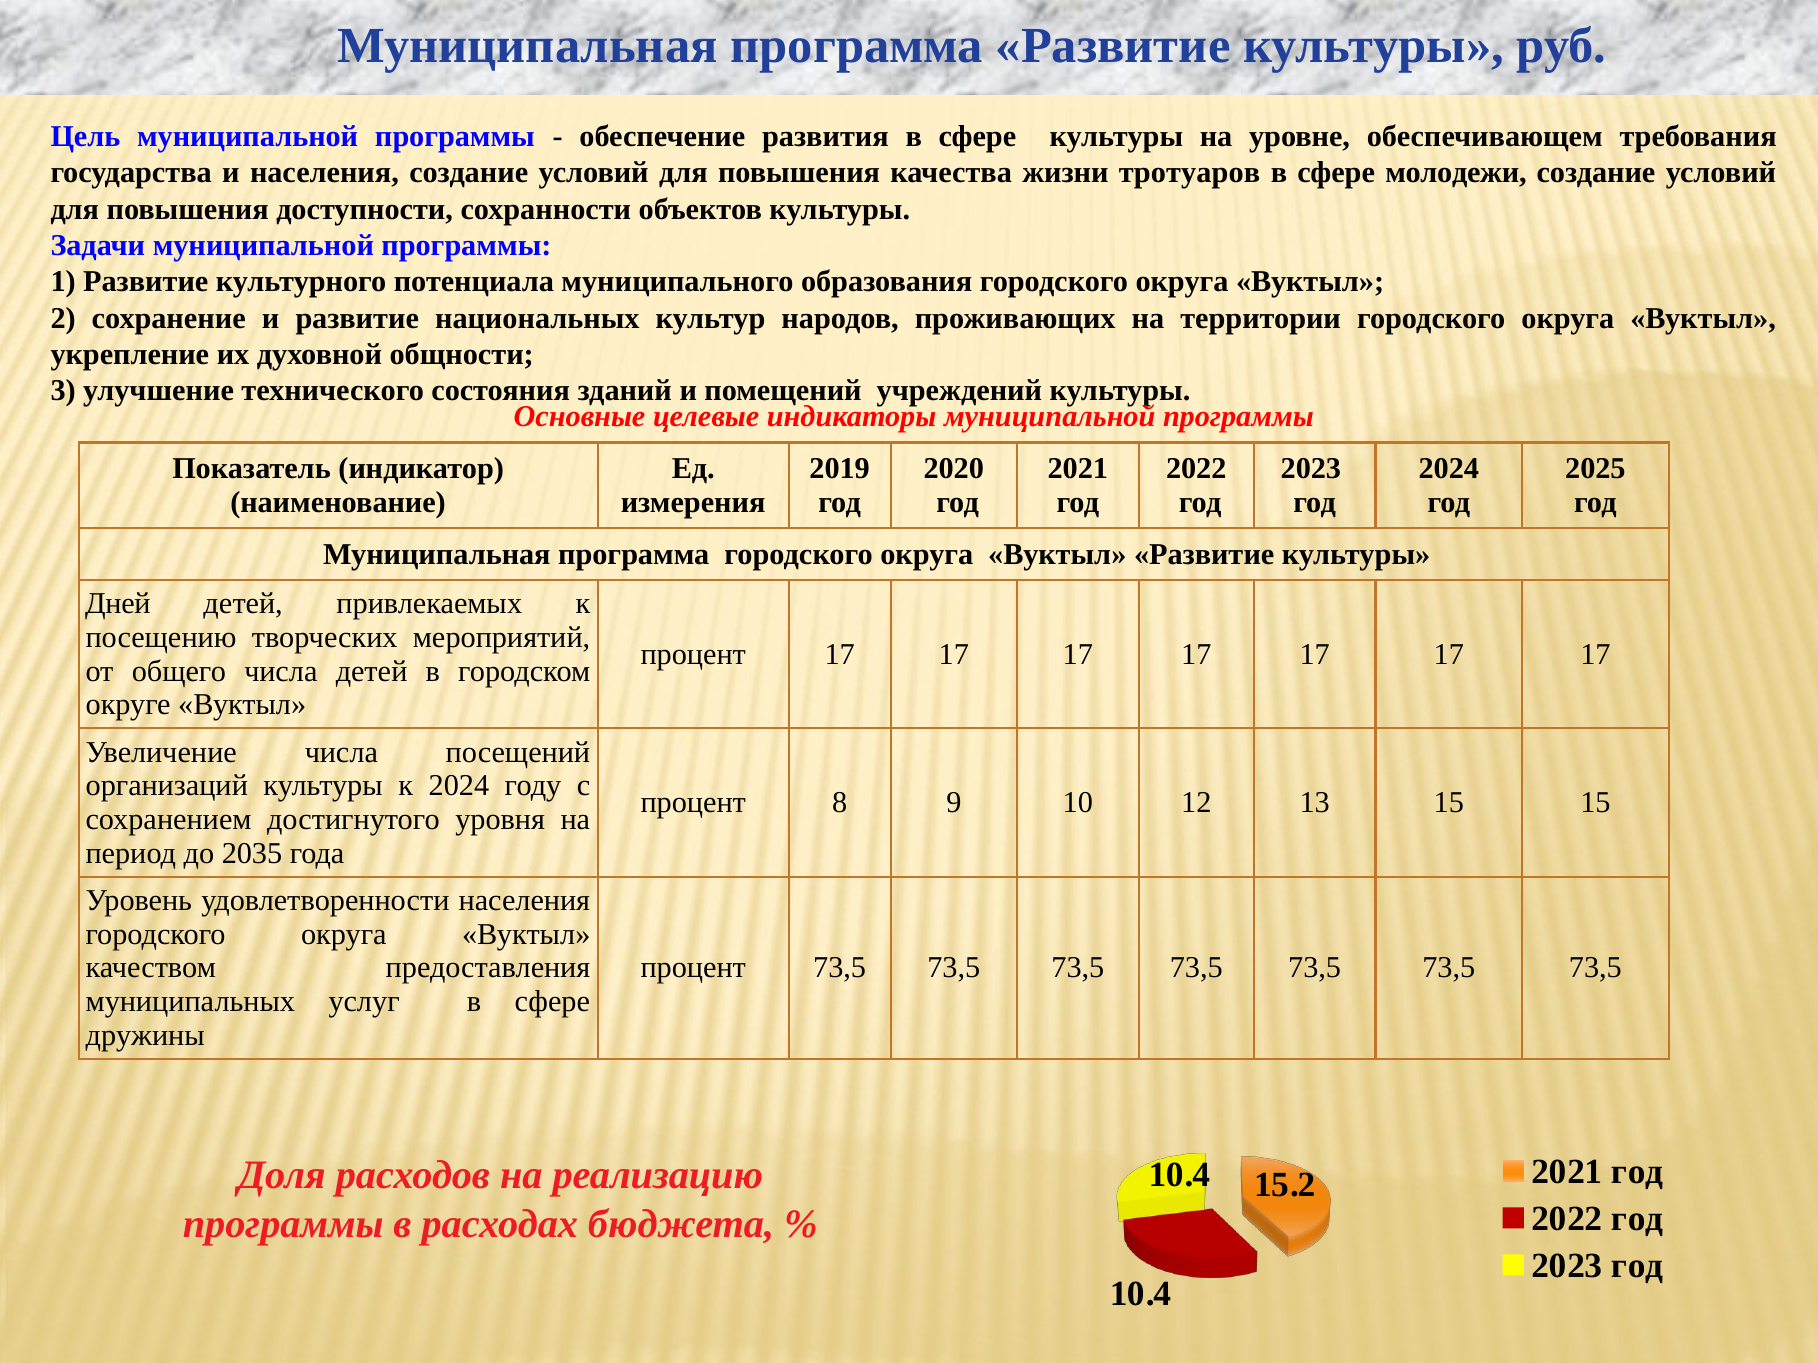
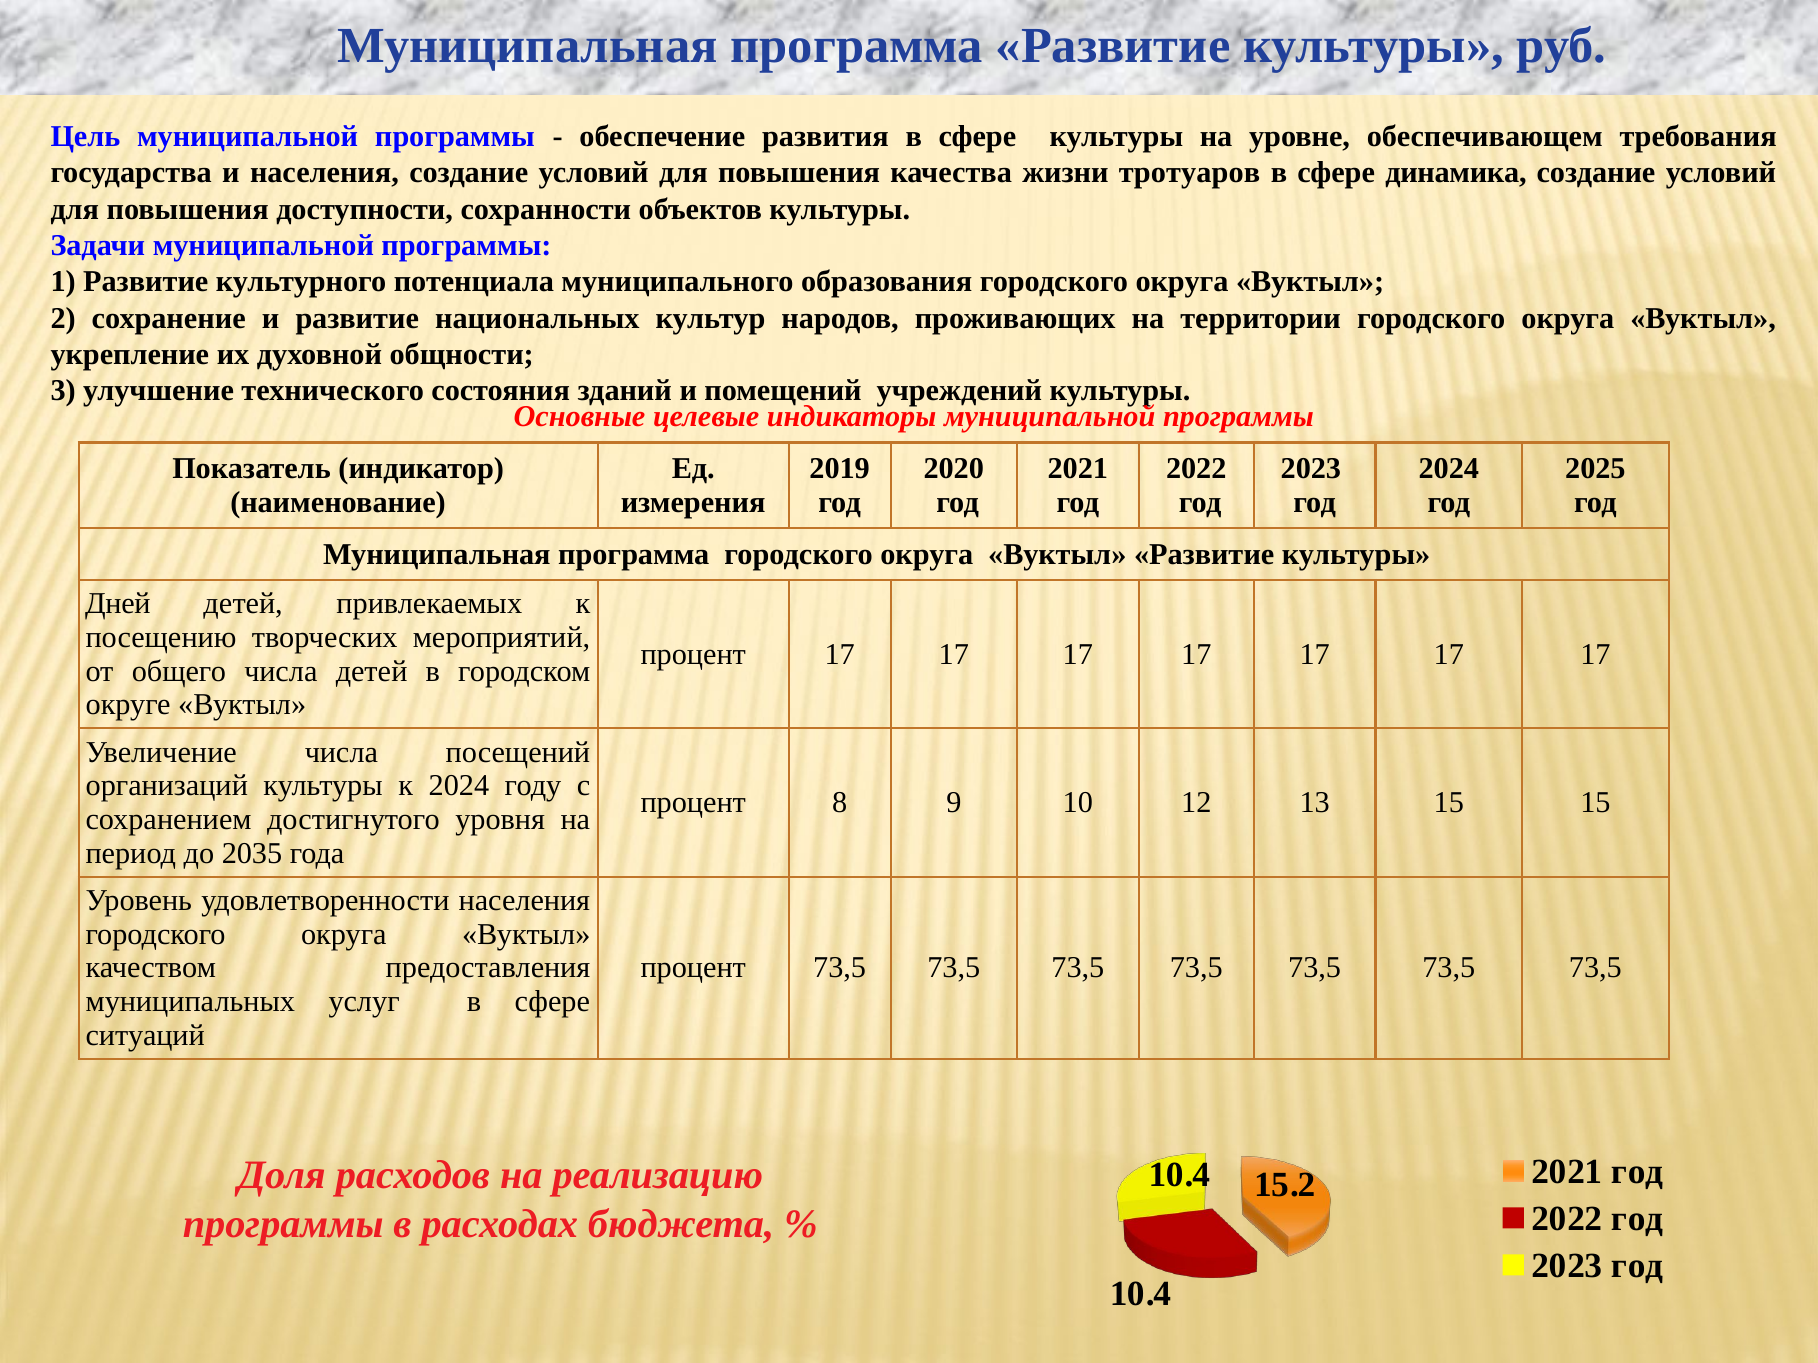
молодежи: молодежи -> динамика (1456, 173)
дружины: дружины -> ситуаций (145, 1036)
